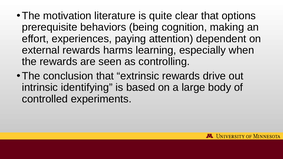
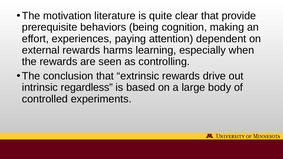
options: options -> provide (239, 16)
identifying: identifying -> regardless (87, 88)
